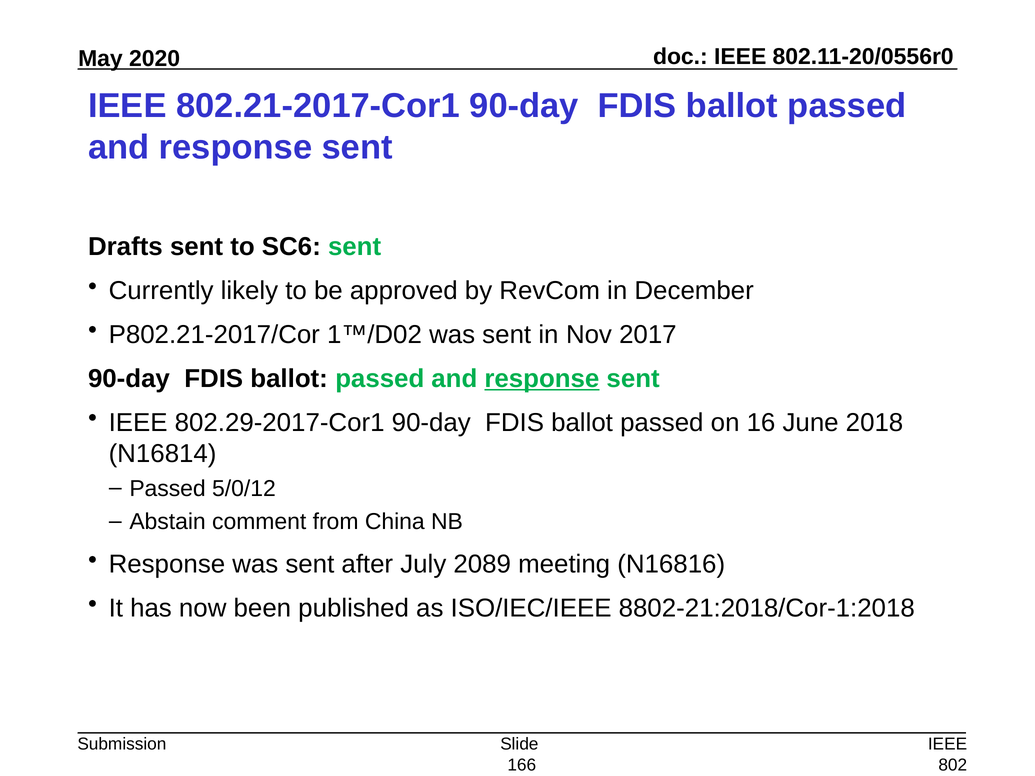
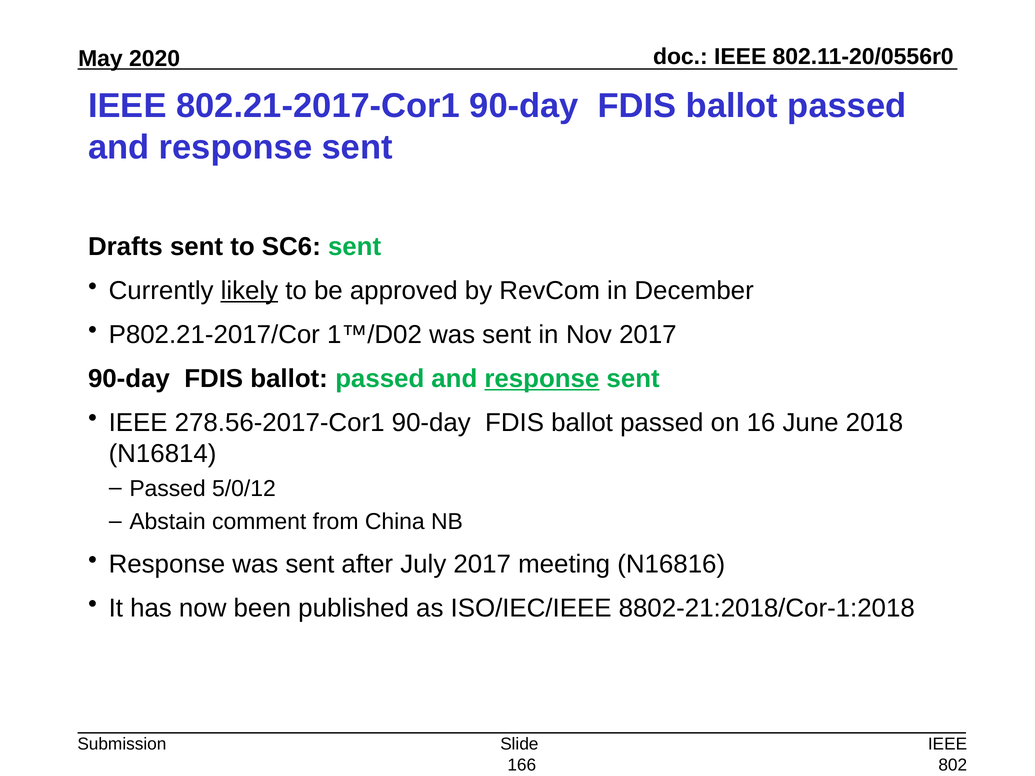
likely underline: none -> present (249, 291)
802.29-2017-Cor1: 802.29-2017-Cor1 -> 278.56-2017-Cor1 (280, 423)
July 2089: 2089 -> 2017 (482, 565)
